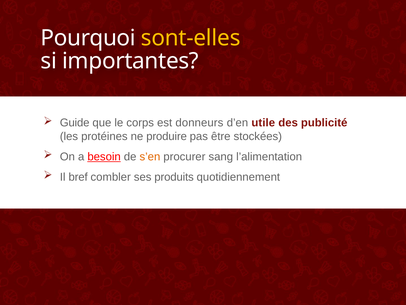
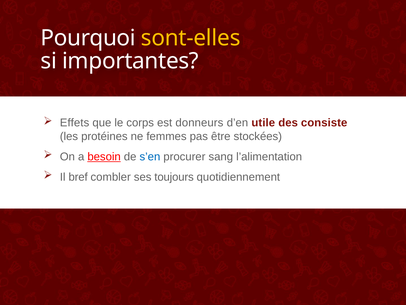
Guide: Guide -> Effets (75, 123)
publicité: publicité -> consiste (324, 123)
produire: produire -> femmes (167, 136)
s’en colour: orange -> blue (150, 156)
produits: produits -> toujours (174, 177)
